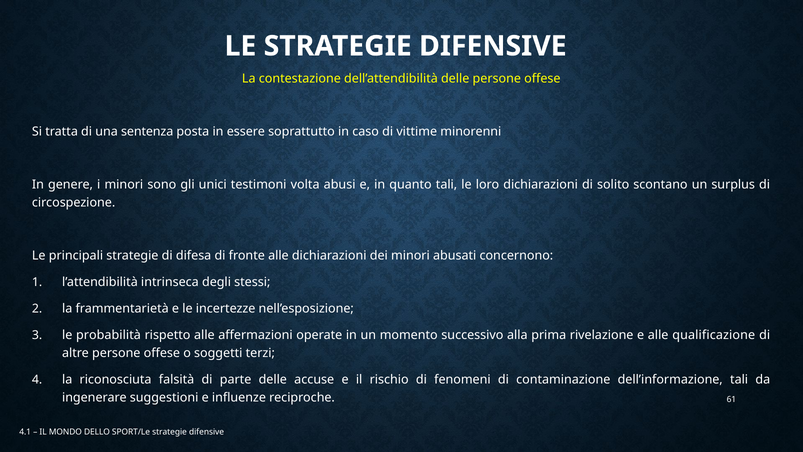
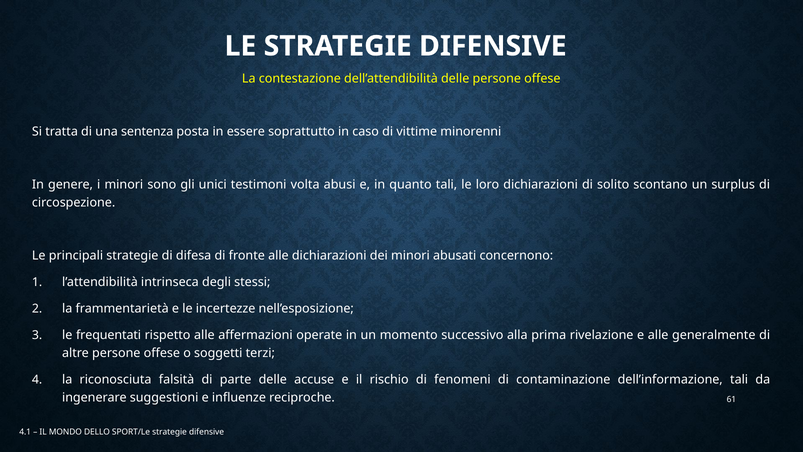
probabilità: probabilità -> frequentati (109, 335)
qualificazione: qualificazione -> generalmente (714, 335)
